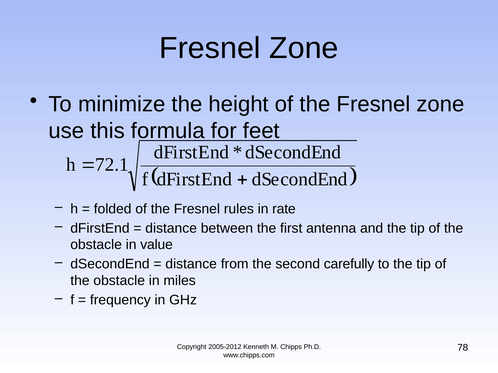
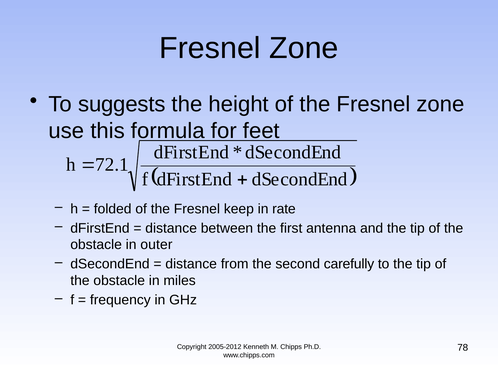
minimize: minimize -> suggests (122, 104)
rules: rules -> keep (239, 209)
value: value -> outer (156, 245)
